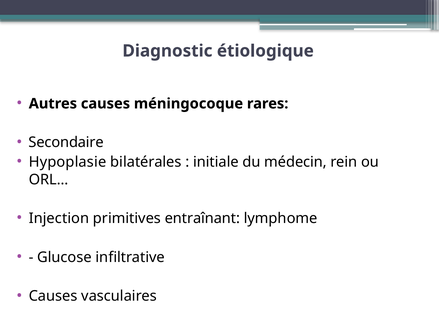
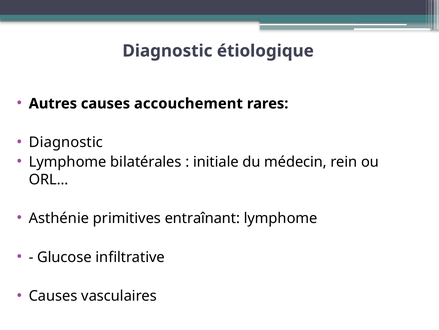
méningocoque: méningocoque -> accouchement (188, 103)
Secondaire: Secondaire -> Diagnostic (66, 142)
Hypoplasie: Hypoplasie -> Lymphome (68, 162)
Injection: Injection -> Asthénie (59, 218)
